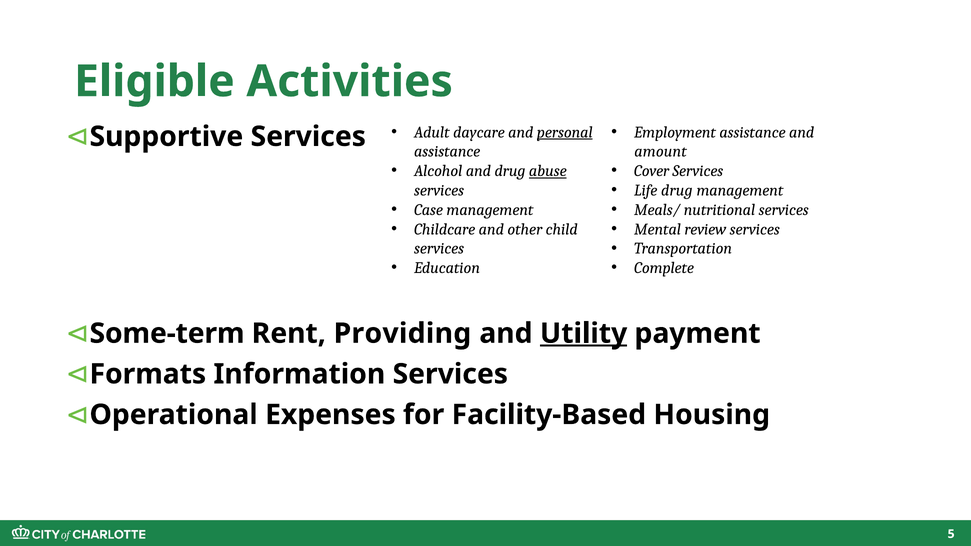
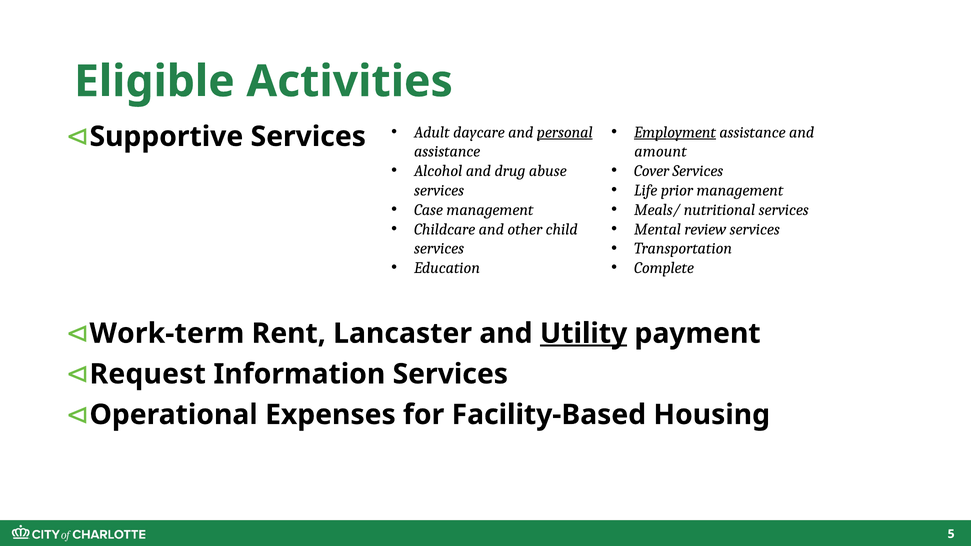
Employment underline: none -> present (675, 132)
abuse underline: present -> none (548, 171)
Life drug: drug -> prior (677, 191)
Some-term: Some-term -> Work-term (167, 334)
Providing: Providing -> Lancaster (403, 334)
Formats: Formats -> Request (148, 374)
